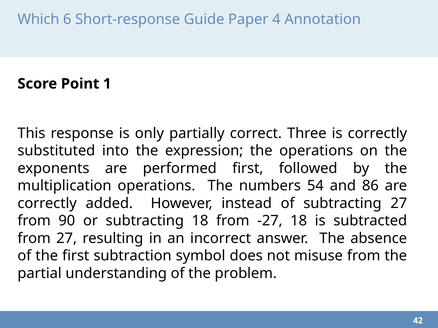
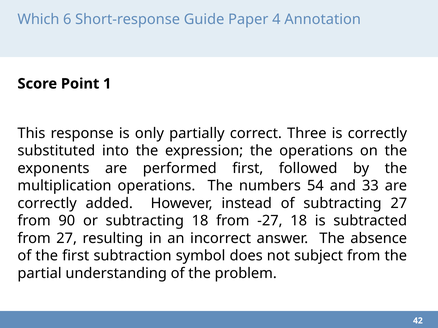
86: 86 -> 33 (370, 186)
misuse: misuse -> subject (319, 256)
